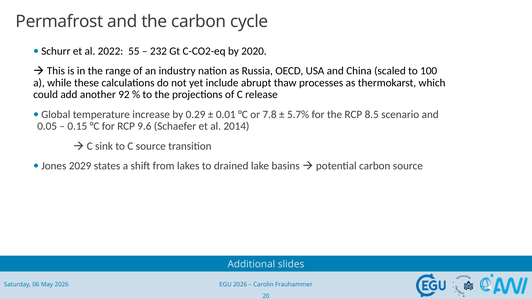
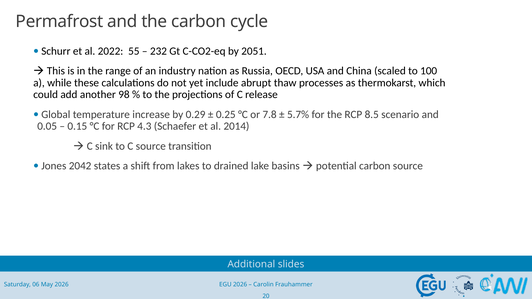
2020: 2020 -> 2051 (254, 51)
92: 92 -> 98 (124, 95)
0.01: 0.01 -> 0.25 (226, 114)
9.6: 9.6 -> 4.3 (144, 126)
2029: 2029 -> 2042 (80, 166)
